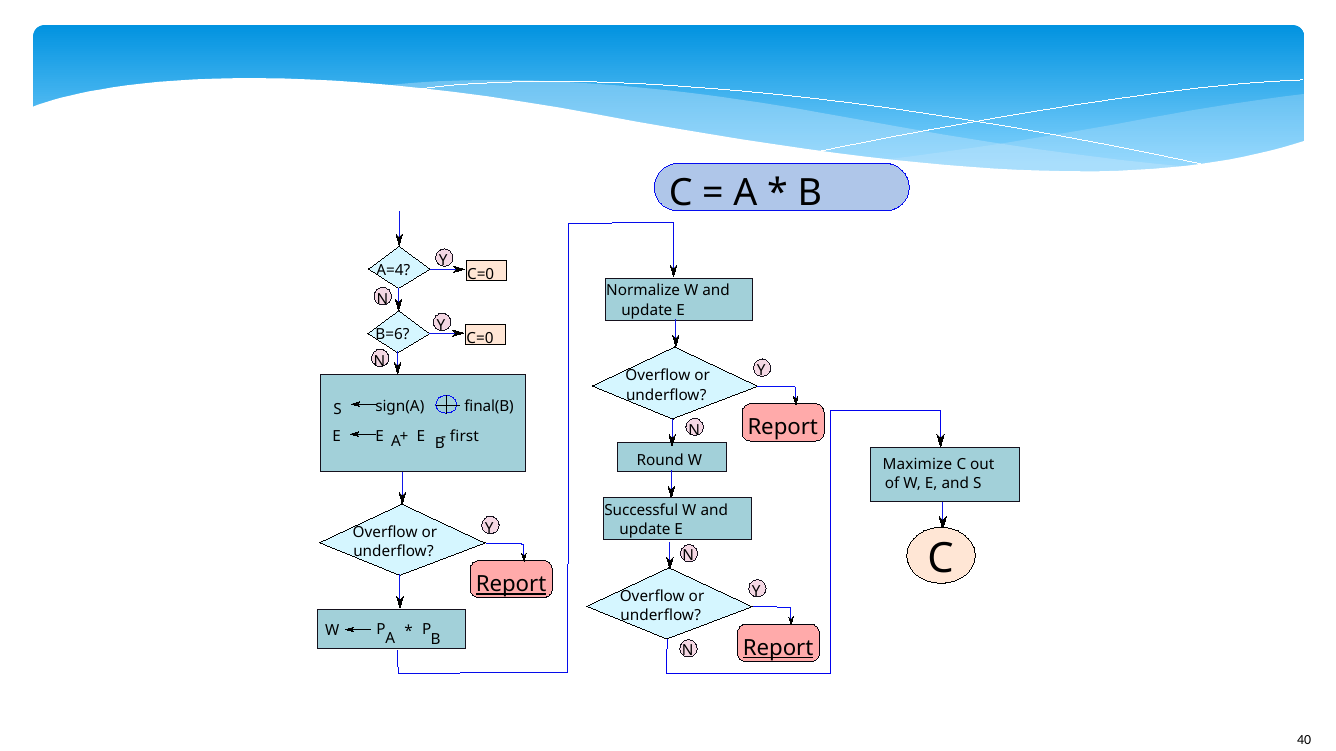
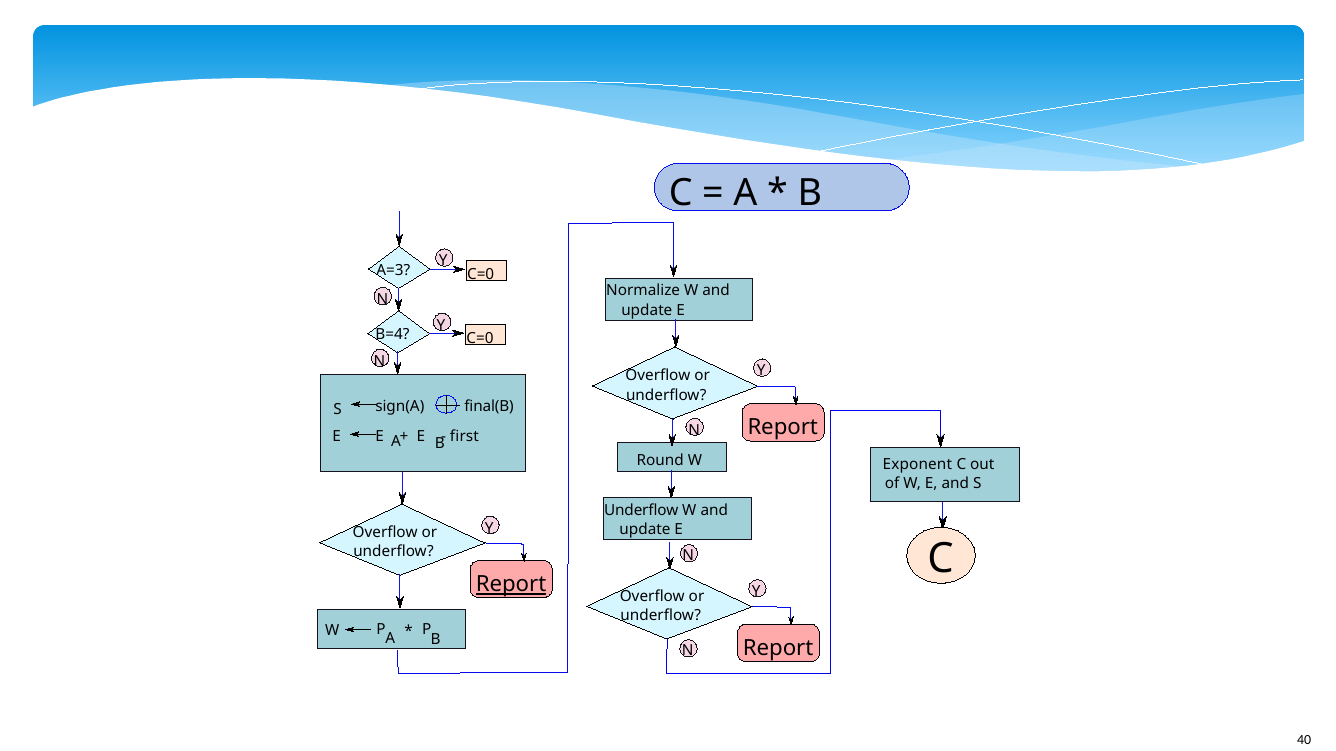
A=4: A=4 -> A=3 (393, 271)
B=6: B=6 -> B=4 (392, 335)
Maximize: Maximize -> Exponent (917, 464)
Successful: Successful -> Underflow (641, 511)
Report underline: present -> none (778, 648)
